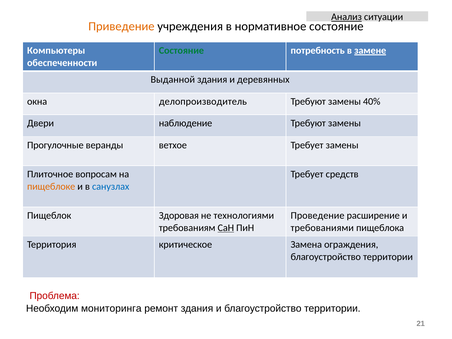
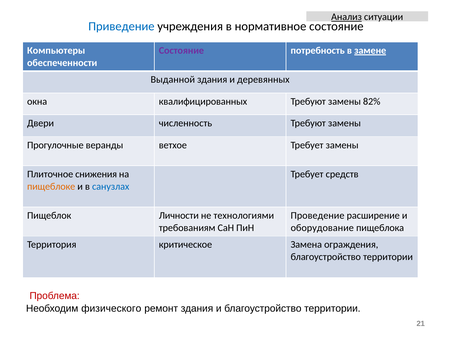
Приведение colour: orange -> blue (121, 26)
Состояние colour: green -> purple (181, 51)
делопроизводитель: делопроизводитель -> квалифицированных (203, 101)
40%: 40% -> 82% (372, 101)
наблюдение: наблюдение -> численность (185, 123)
вопросам: вопросам -> снижения (96, 174)
Здоровая: Здоровая -> Личности (179, 216)
СаН underline: present -> none (226, 228)
требованиями: требованиями -> оборудование (322, 228)
мониторинга: мониторинга -> физического (111, 308)
